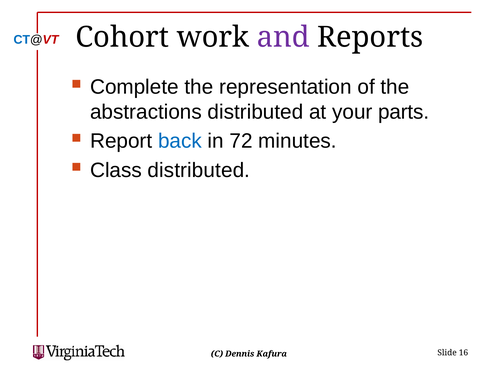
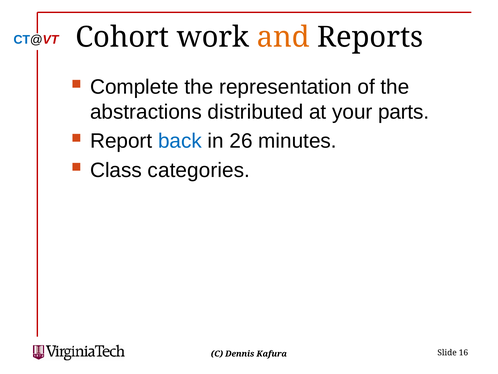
and colour: purple -> orange (283, 37)
72: 72 -> 26 (241, 141)
Class distributed: distributed -> categories (199, 170)
